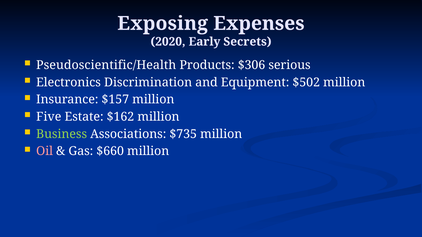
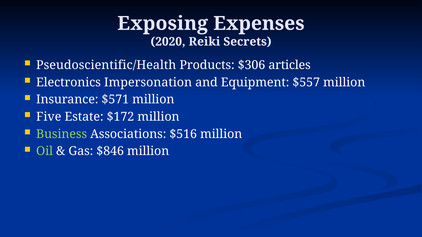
Early: Early -> Reiki (204, 42)
serious: serious -> articles (290, 65)
Discrimination: Discrimination -> Impersonation (148, 82)
$502: $502 -> $557 (306, 82)
$157: $157 -> $571 (115, 100)
$162: $162 -> $172 (120, 117)
$735: $735 -> $516 (183, 134)
Oil colour: pink -> light green (45, 151)
$660: $660 -> $846 (110, 151)
